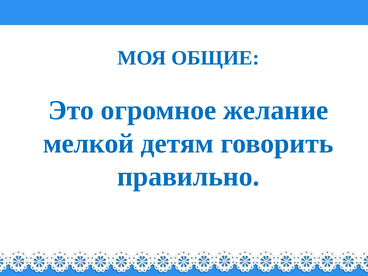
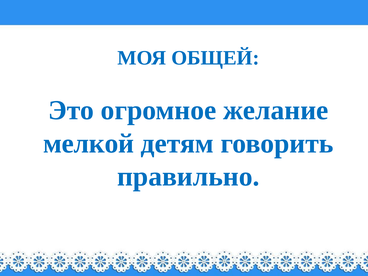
ОБЩИЕ: ОБЩИЕ -> ОБЩЕЙ (215, 58)
